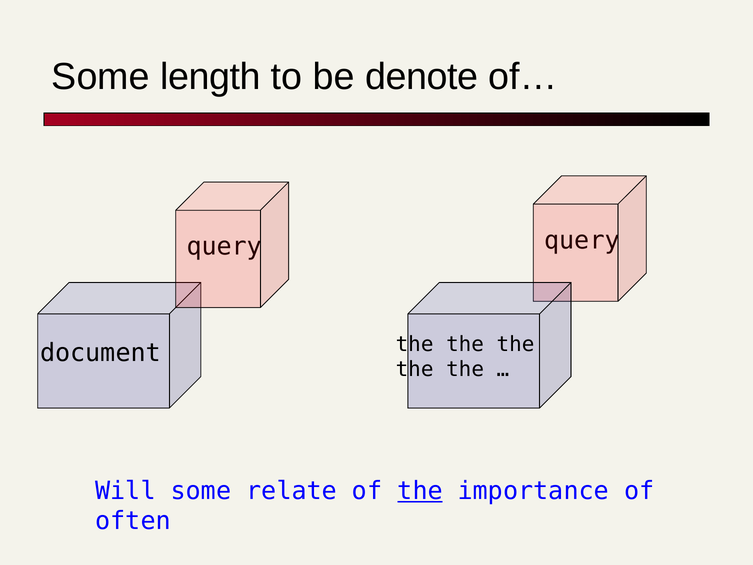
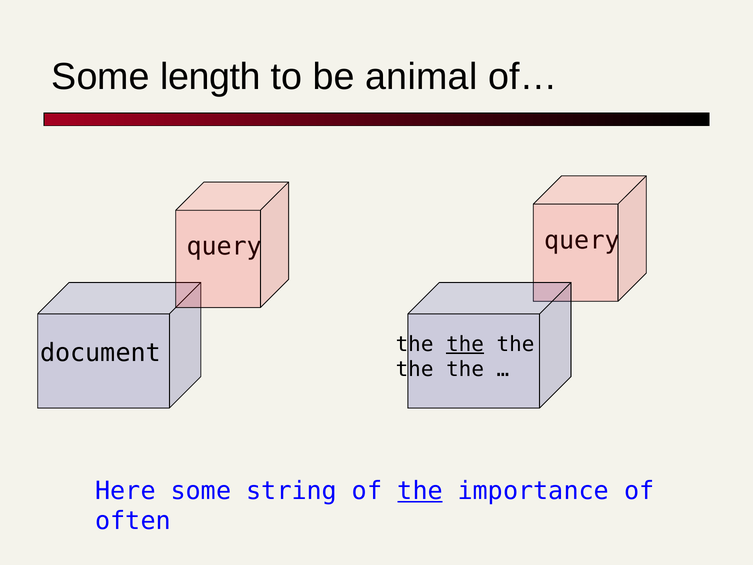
denote: denote -> animal (421, 77)
the underline: none -> present (465, 344)
Will: Will -> Here (125, 491)
relate: relate -> string (292, 491)
